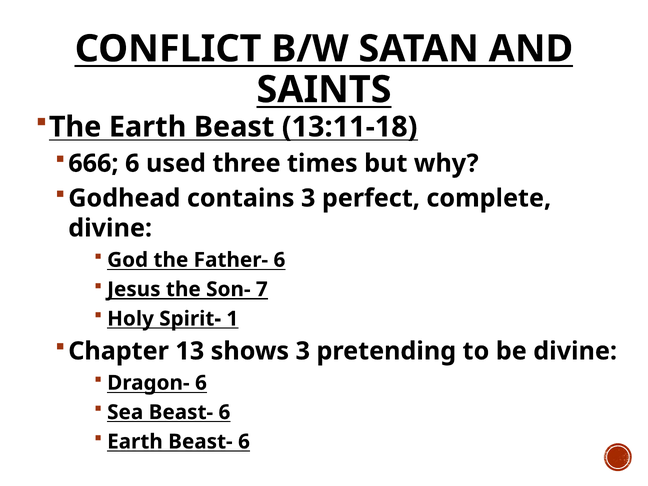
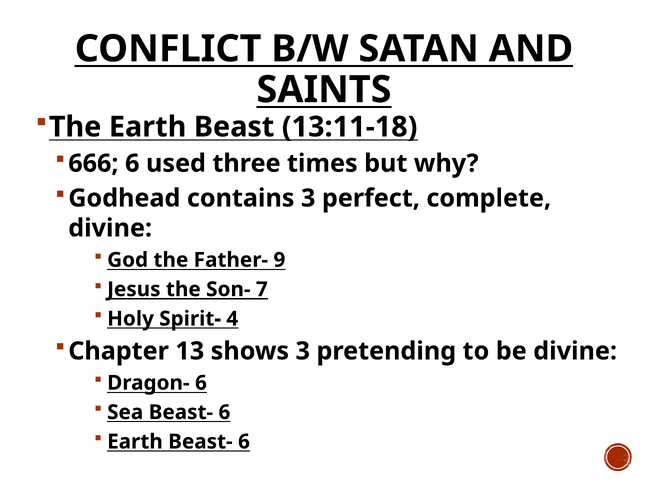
Father- 6: 6 -> 9 (279, 260)
1: 1 -> 4 (232, 319)
